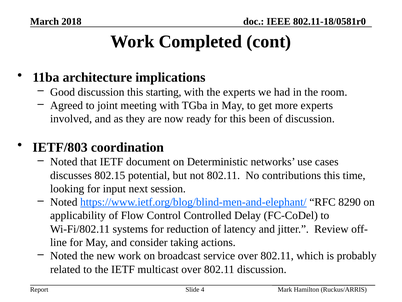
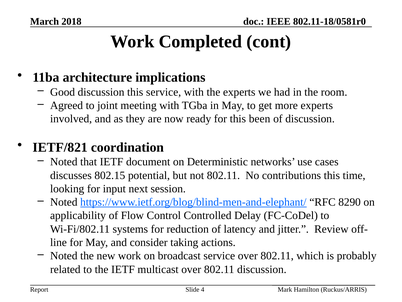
this starting: starting -> service (164, 92)
IETF/803: IETF/803 -> IETF/821 (60, 147)
